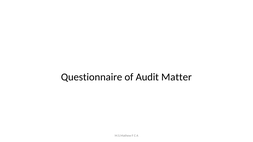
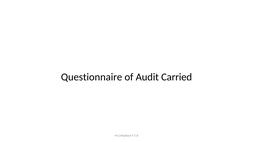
Matter: Matter -> Carried (177, 77)
